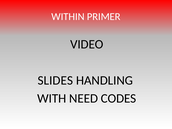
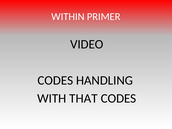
SLIDES: SLIDES -> CODES (55, 80)
NEED: NEED -> THAT (83, 98)
